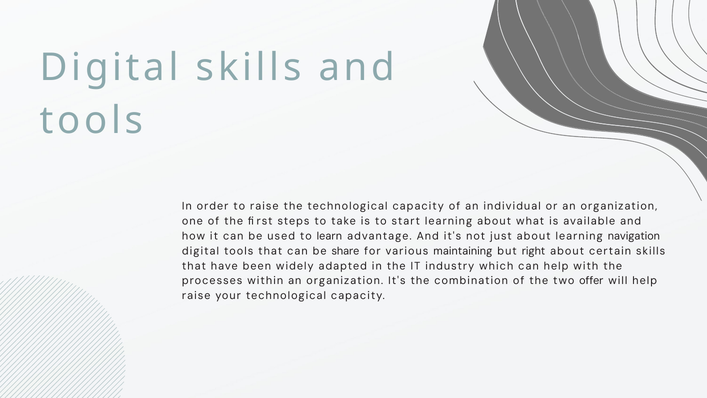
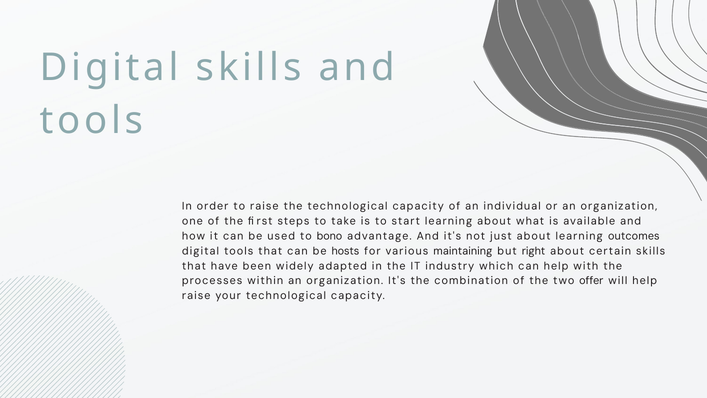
learn: learn -> bono (329, 236)
navigation: navigation -> outcomes (634, 236)
share: share -> hosts (345, 251)
